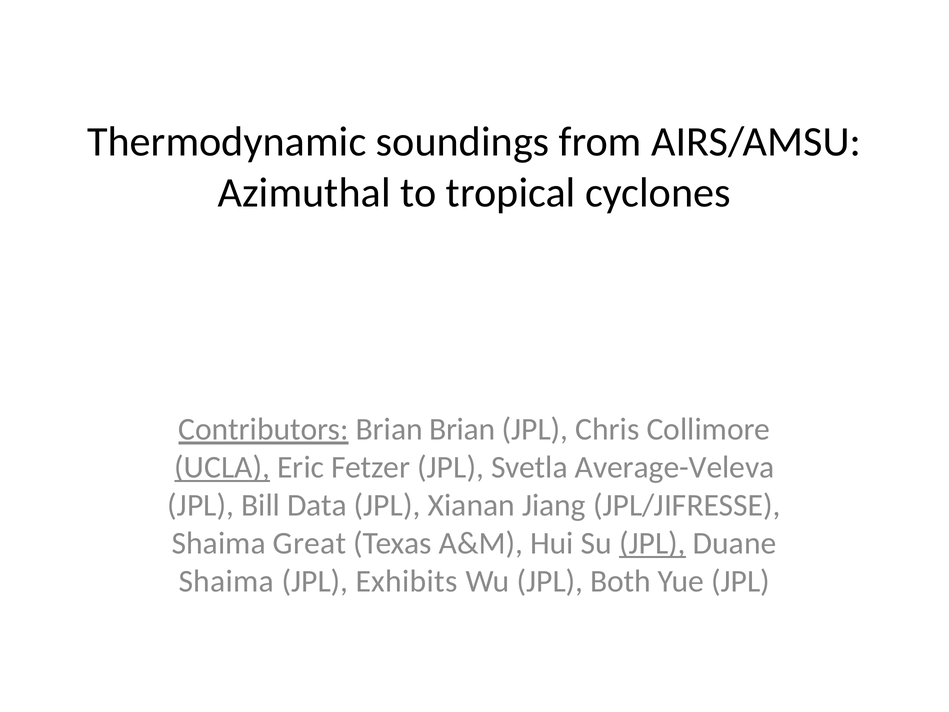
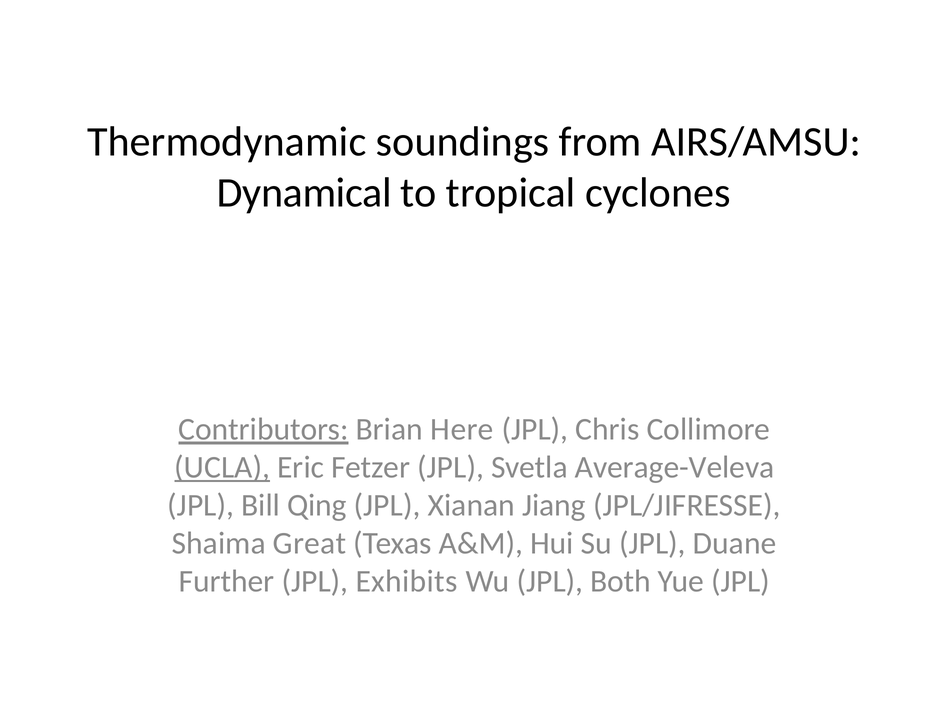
Azimuthal: Azimuthal -> Dynamical (304, 193)
Brian Brian: Brian -> Here (462, 429)
Data: Data -> Qing (317, 505)
JPL underline: present -> none (652, 543)
Shaima: Shaima -> Further (227, 581)
